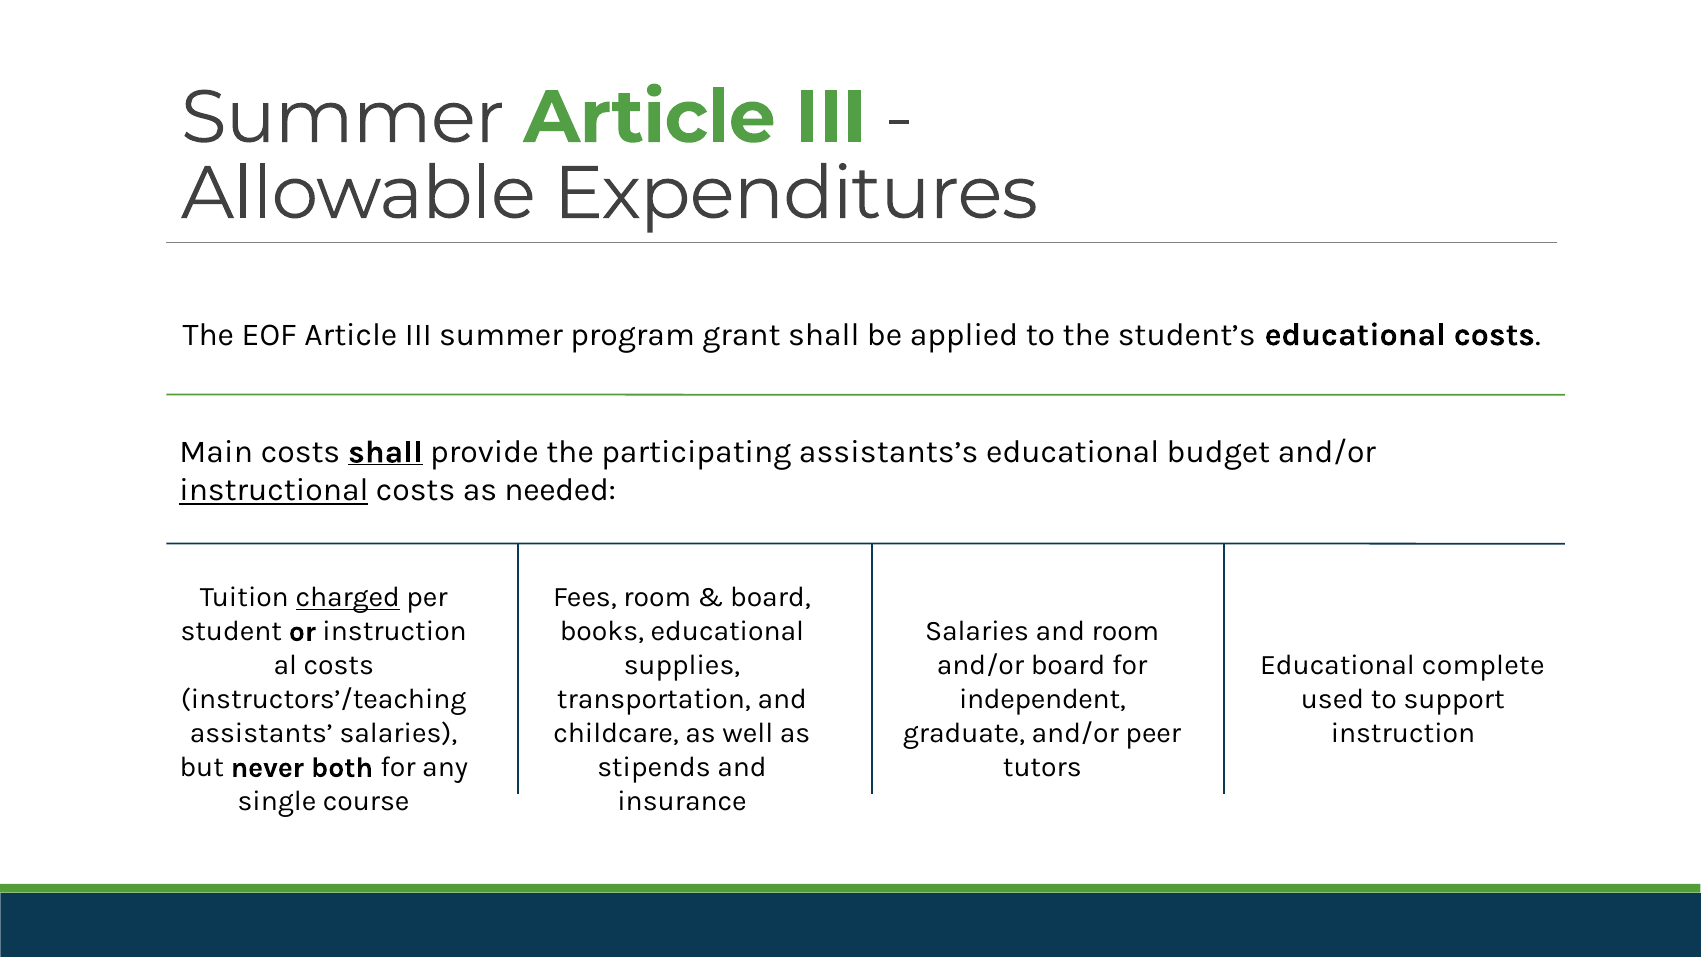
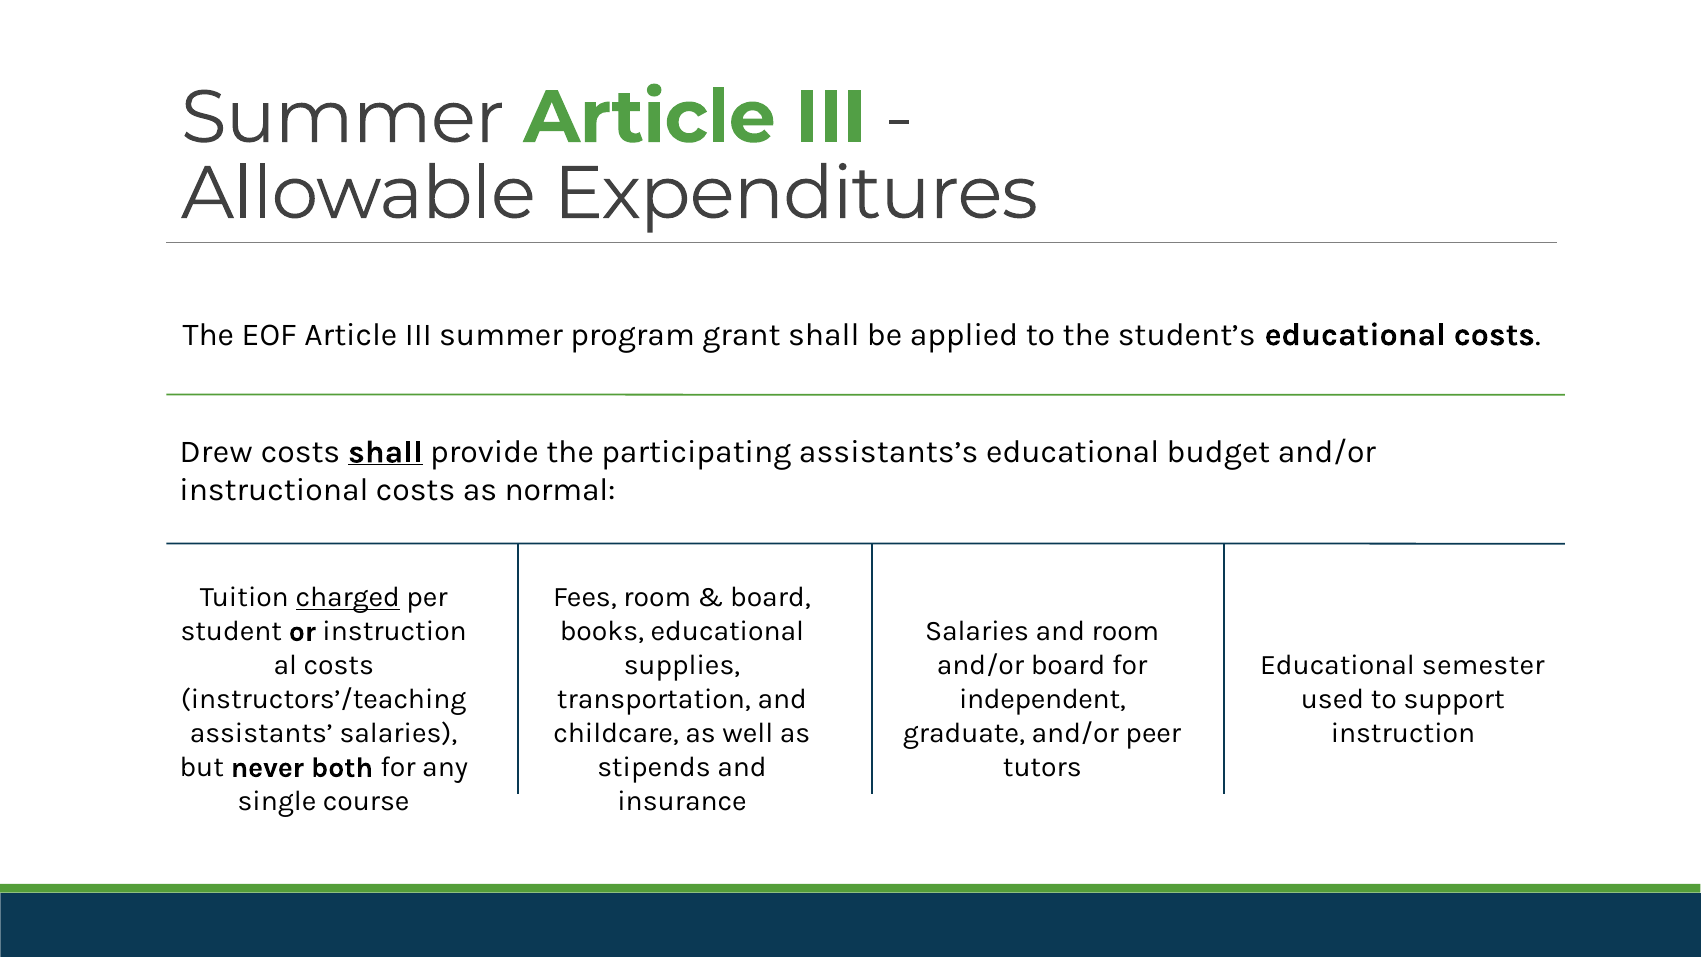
Main: Main -> Drew (216, 452)
instructional underline: present -> none (274, 490)
needed: needed -> normal (560, 490)
complete: complete -> semester (1483, 665)
